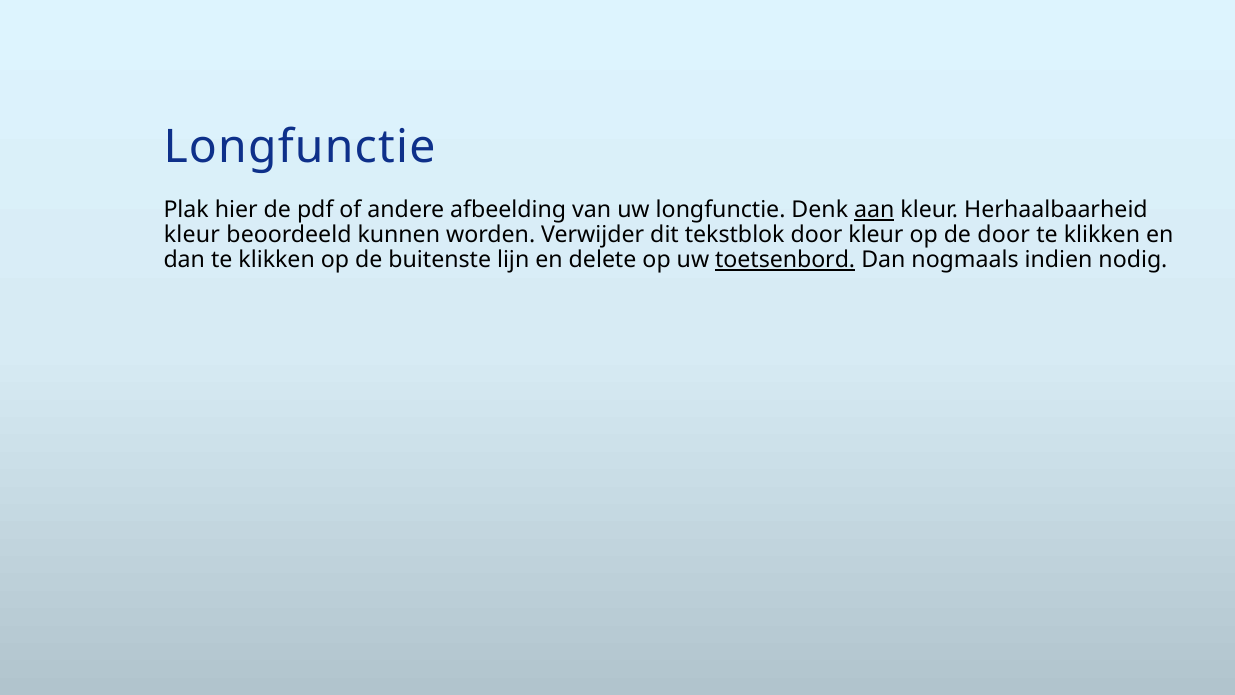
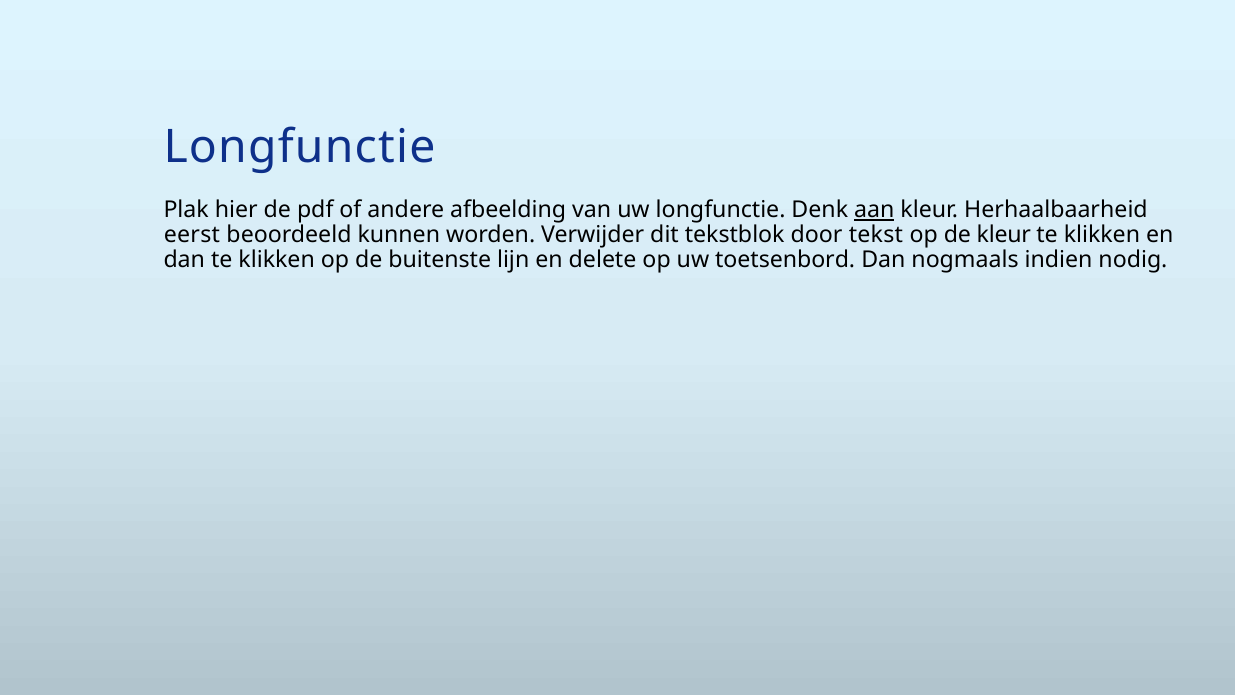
kleur: kleur -> eerst (192, 235)
door kleur: kleur -> tekst (876, 235)
de door: door -> kleur (1004, 235)
toetsenbord underline: present -> none (785, 260)
